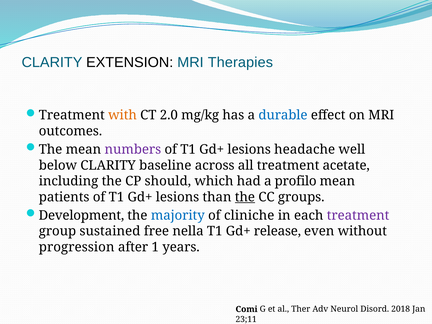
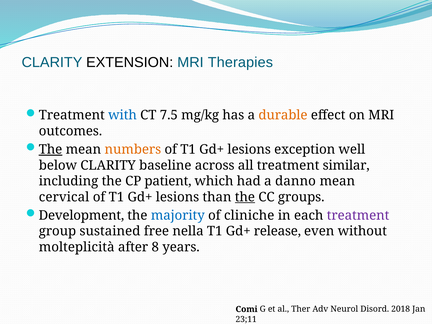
with colour: orange -> blue (123, 115)
2.0: 2.0 -> 7.5 (169, 115)
durable colour: blue -> orange (283, 115)
The underline: none -> present (51, 150)
numbers colour: purple -> orange (133, 150)
headache: headache -> exception (305, 150)
acetate: acetate -> similar (346, 165)
should: should -> patient (168, 181)
profilo: profilo -> danno (296, 181)
patients: patients -> cervical (64, 197)
progression: progression -> molteplicità (77, 247)
1: 1 -> 8 (155, 247)
